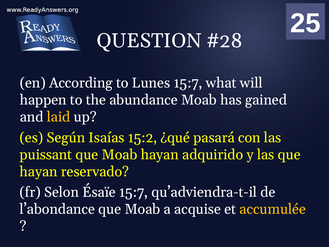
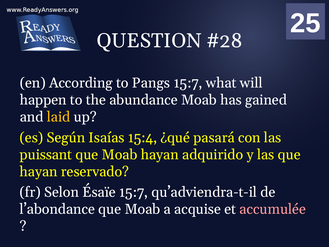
Lunes: Lunes -> Pangs (151, 83)
15:2: 15:2 -> 15:4 (143, 137)
accumulée colour: yellow -> pink (273, 209)
